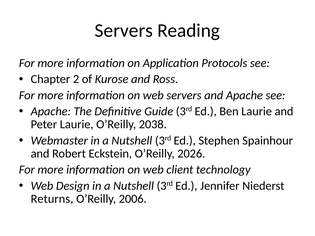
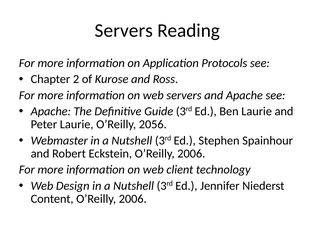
2038: 2038 -> 2056 (153, 125)
Eckstein O’Reilly 2026: 2026 -> 2006 (191, 154)
Returns: Returns -> Content (52, 199)
